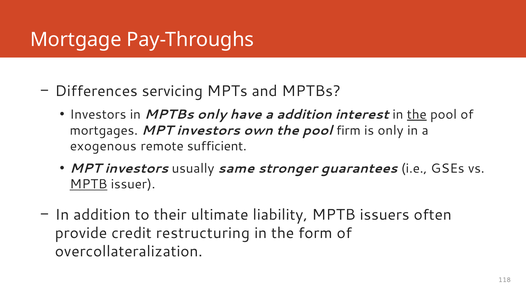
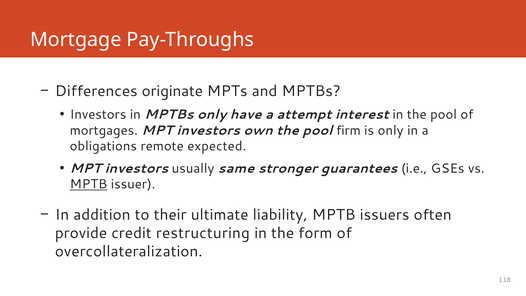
servicing: servicing -> originate (172, 91)
a addition: addition -> attempt (304, 115)
the underline: present -> none (417, 115)
exogenous: exogenous -> obligations (103, 146)
sufficient: sufficient -> expected (217, 146)
